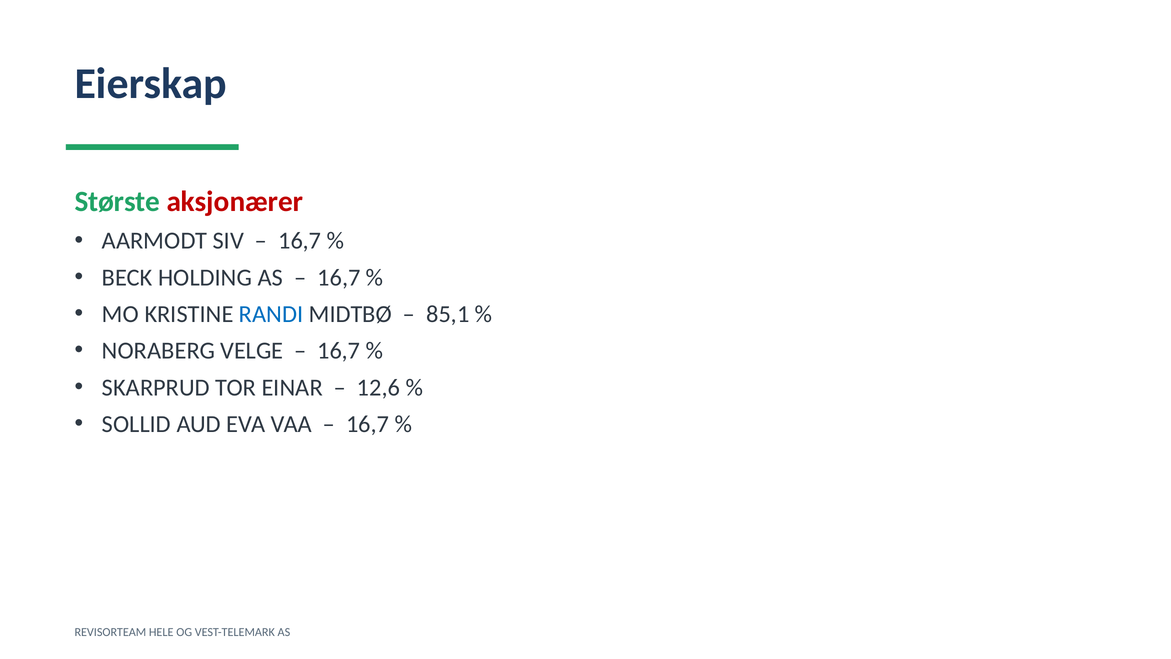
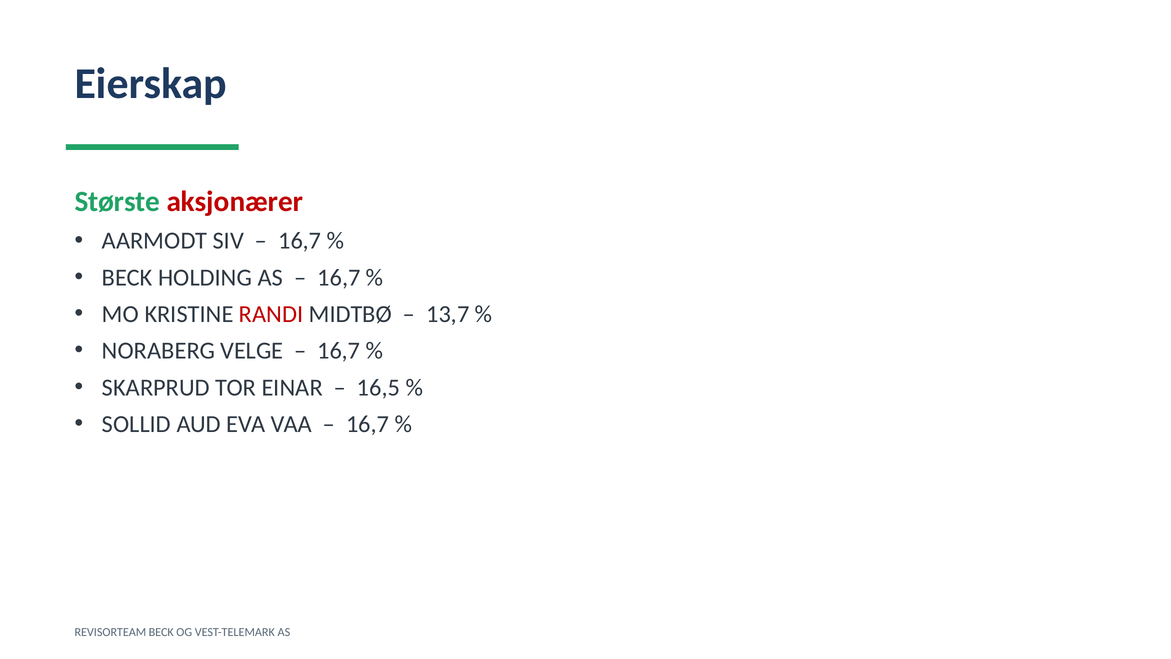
RANDI colour: blue -> red (271, 314)
85,1: 85,1 -> 13,7 (448, 314)
12,6: 12,6 -> 16,5 (379, 387)
REVISORTEAM HELE: HELE -> BECK (161, 632)
